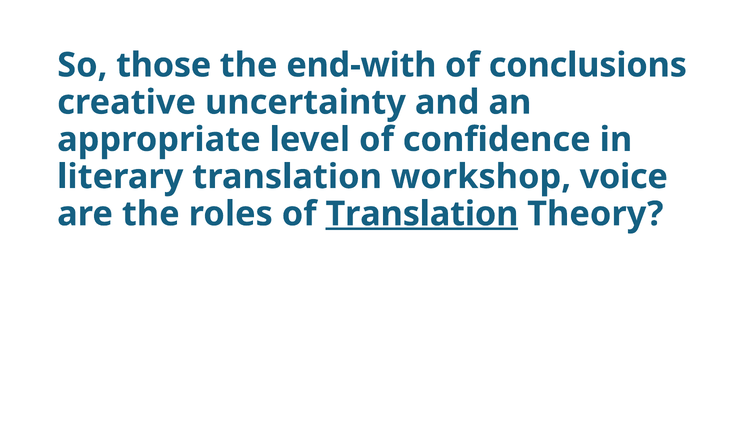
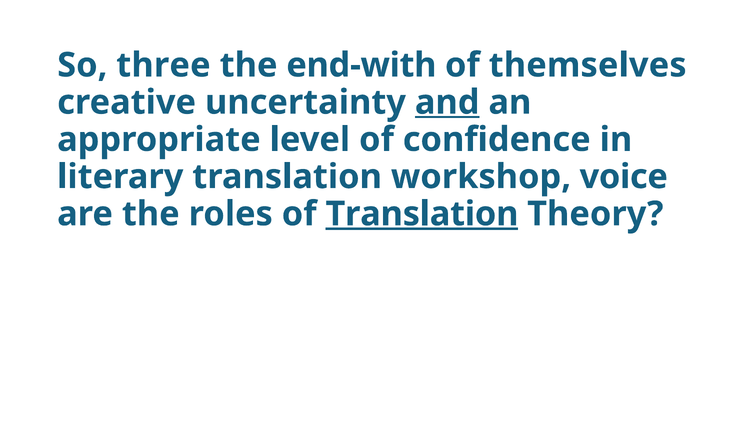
those: those -> three (163, 65)
conclusions: conclusions -> themselves (588, 65)
and underline: none -> present (447, 102)
